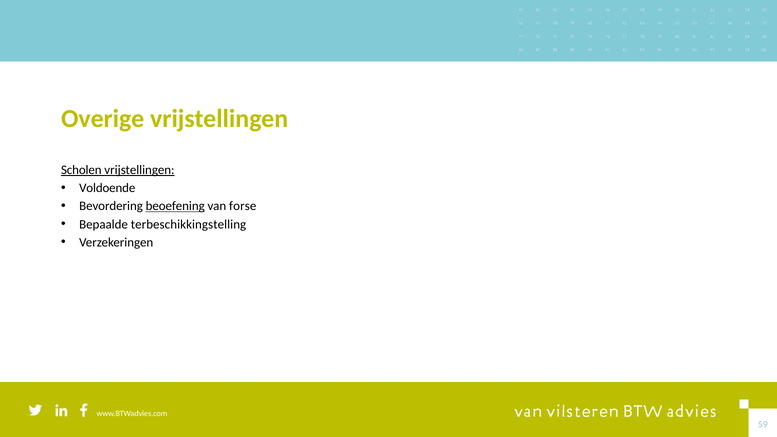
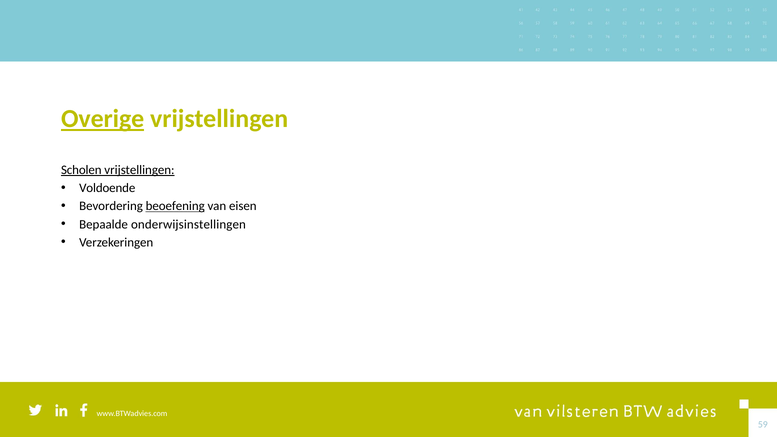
Overige underline: none -> present (103, 119)
forse: forse -> eisen (243, 206)
terbeschikkingstelling: terbeschikkingstelling -> onderwijsinstellingen (188, 224)
